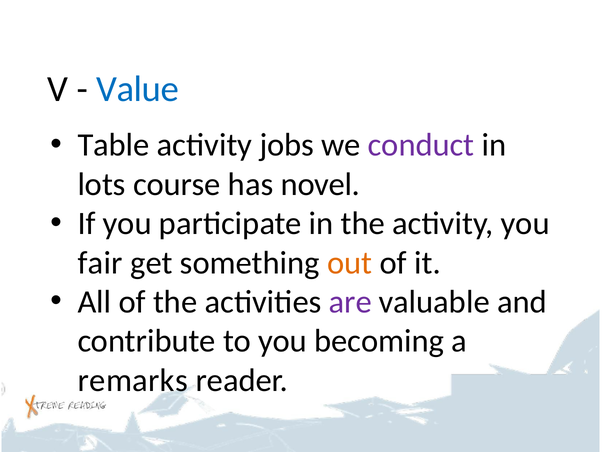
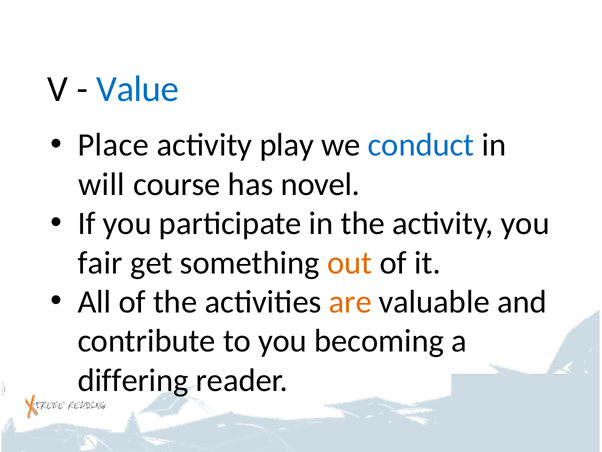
Table: Table -> Place (113, 145)
jobs: jobs -> play (287, 145)
conduct colour: purple -> blue (421, 145)
lots: lots -> will (101, 184)
are colour: purple -> orange (350, 302)
remarks: remarks -> differing (133, 380)
